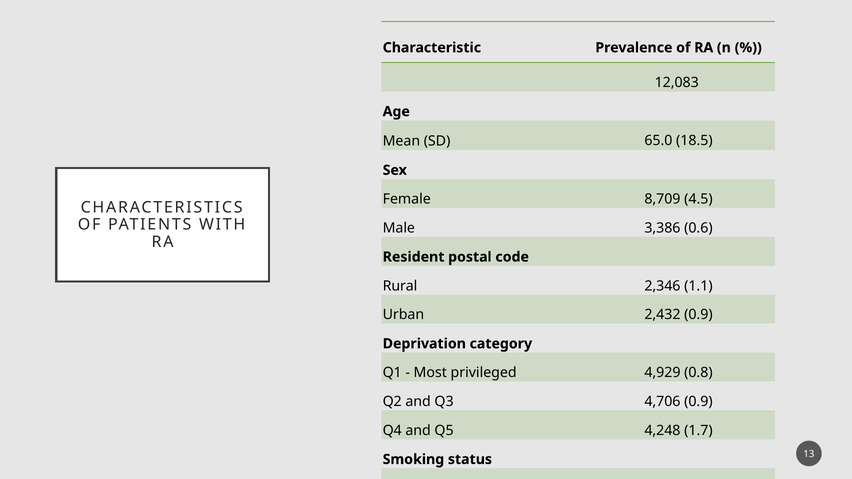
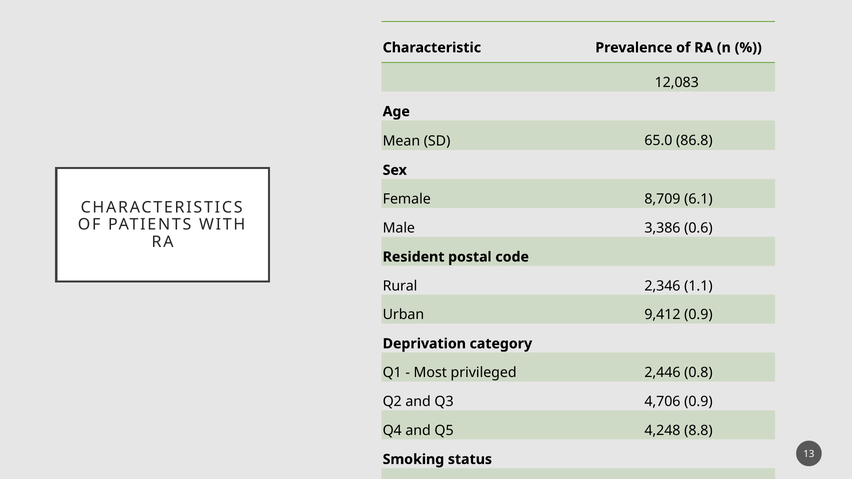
18.5: 18.5 -> 86.8 (694, 141)
4.5: 4.5 -> 6.1 (698, 199)
2,432: 2,432 -> 9,412 (662, 315)
4,929: 4,929 -> 2,446 (662, 373)
1.7: 1.7 -> 8.8 (698, 431)
